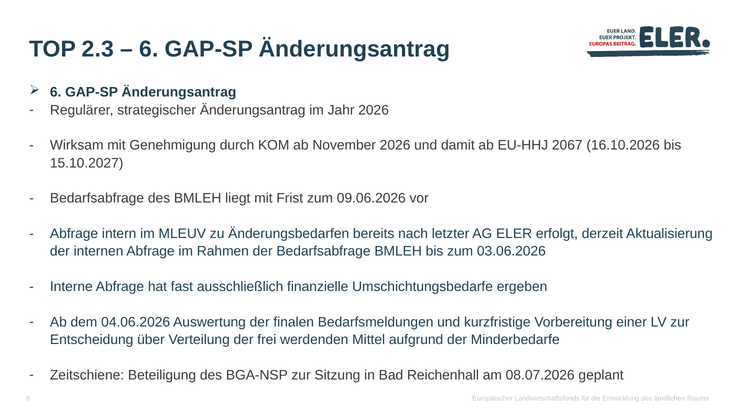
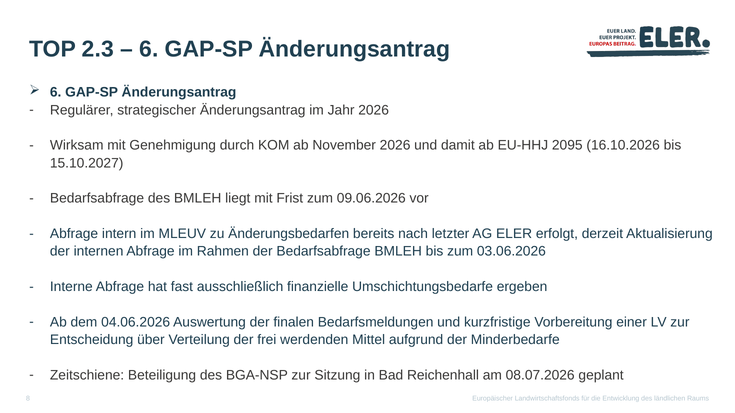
2067: 2067 -> 2095 (567, 146)
